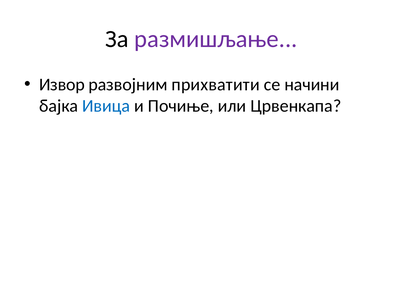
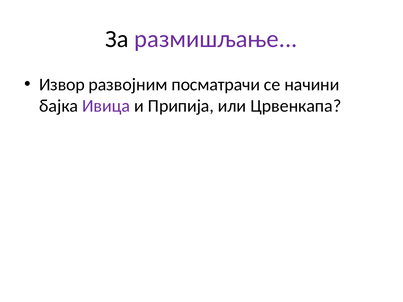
прихватити: прихватити -> посматрачи (216, 85)
Ивица colour: blue -> purple (106, 106)
Почиње: Почиње -> Припија (181, 106)
